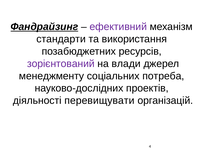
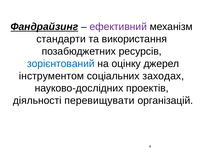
зорієнтований colour: purple -> blue (61, 64)
влади: влади -> оцінку (126, 64)
менеджменту: менеджменту -> інструментом (52, 76)
потреба: потреба -> заходах (163, 76)
